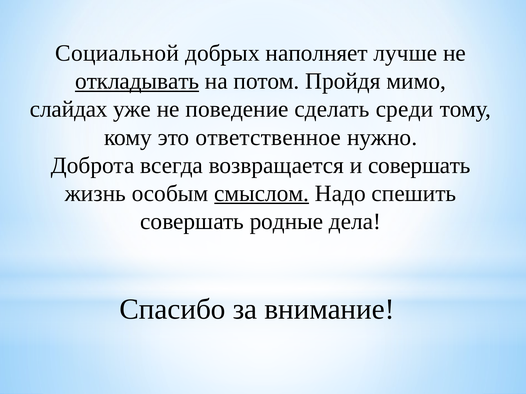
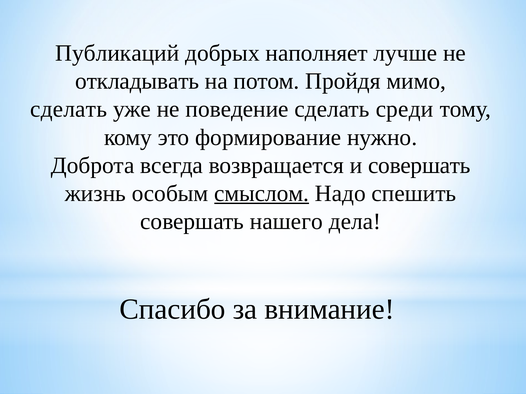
Социальной: Социальной -> Публикаций (117, 53)
откладывать underline: present -> none (137, 81)
слайдах: слайдах -> сделать (69, 109)
ответственное: ответственное -> формирование (268, 137)
родные: родные -> нашего (286, 222)
